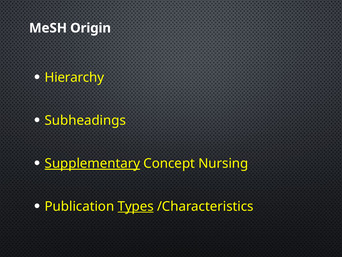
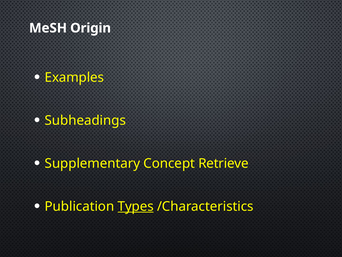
Hierarchy: Hierarchy -> Examples (74, 77)
Supplementary underline: present -> none (92, 163)
Nursing: Nursing -> Retrieve (223, 163)
